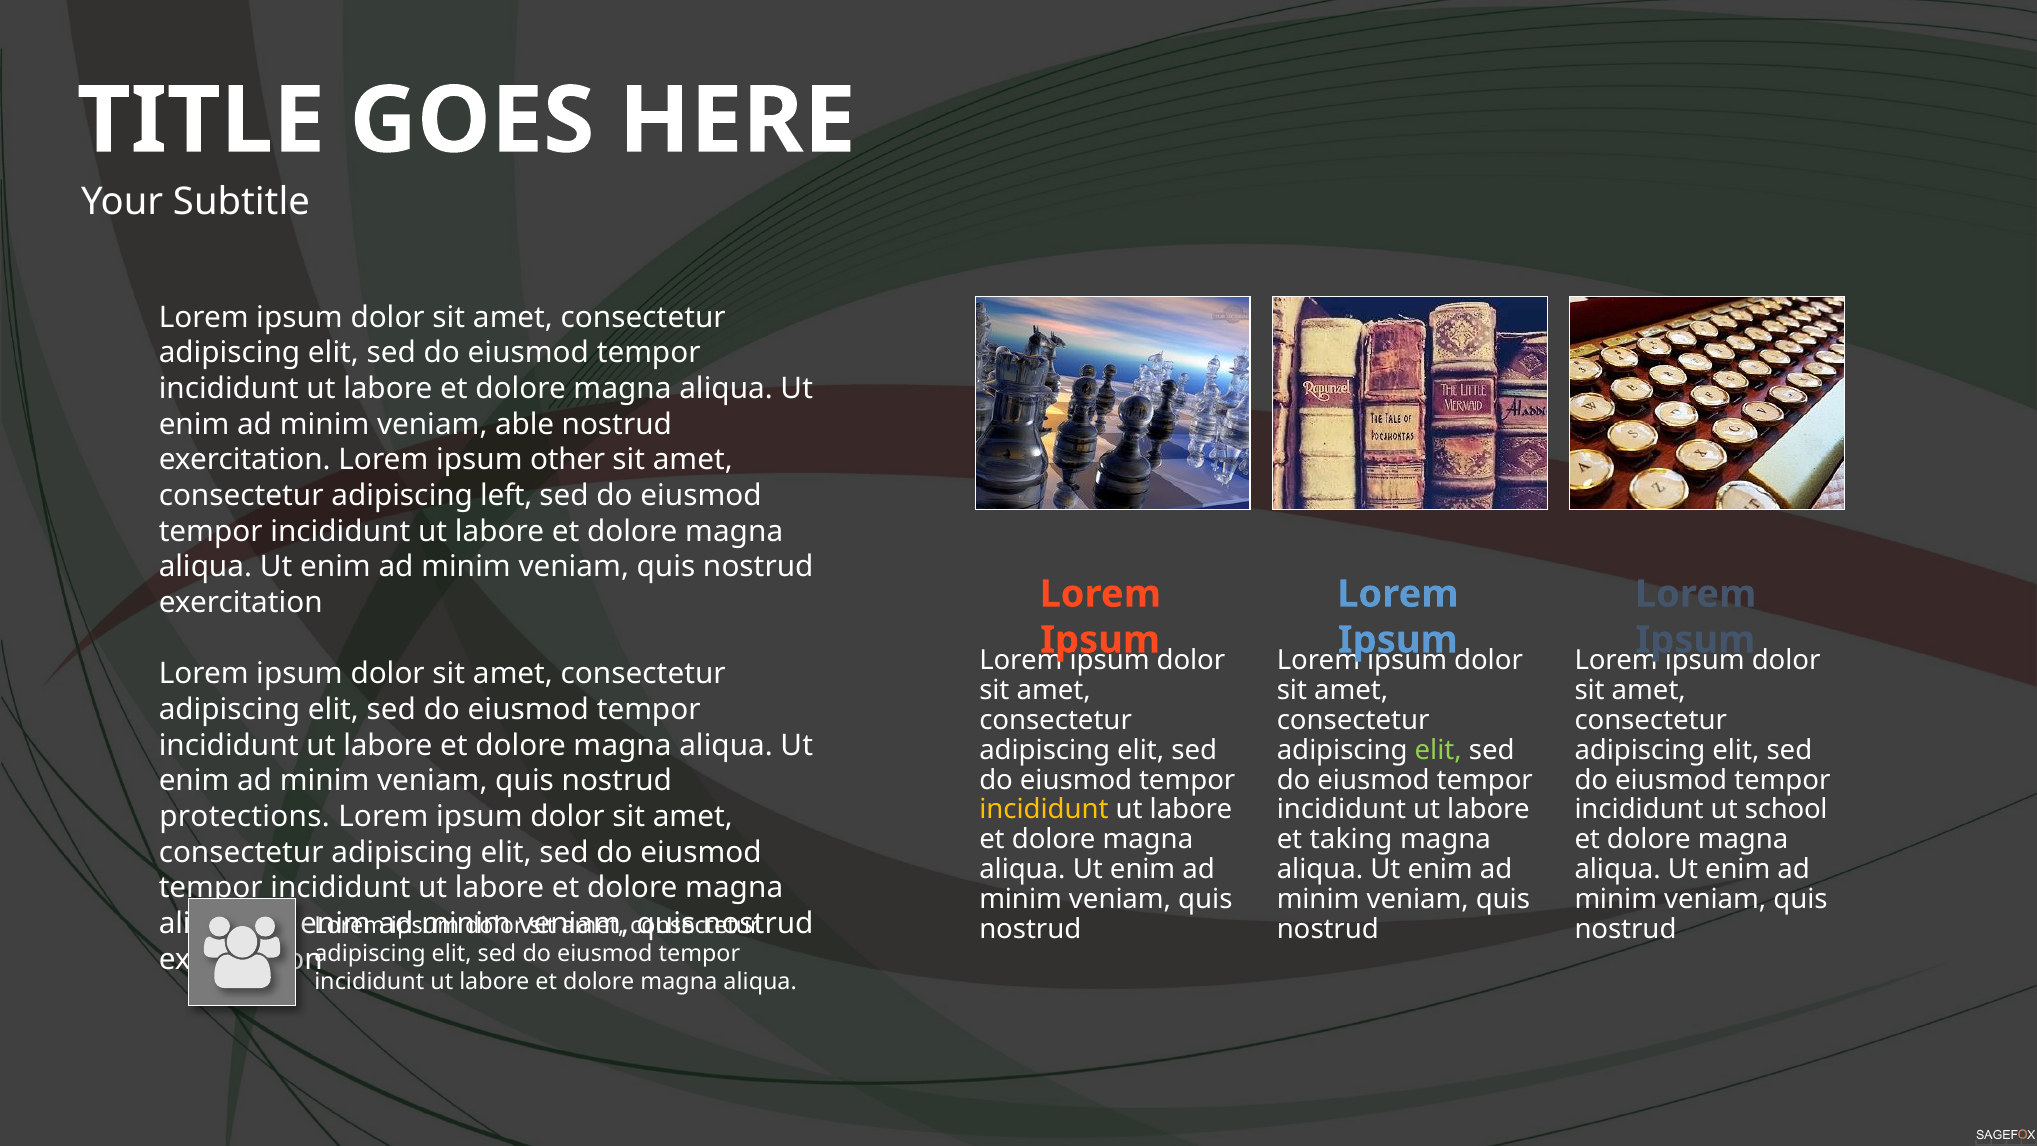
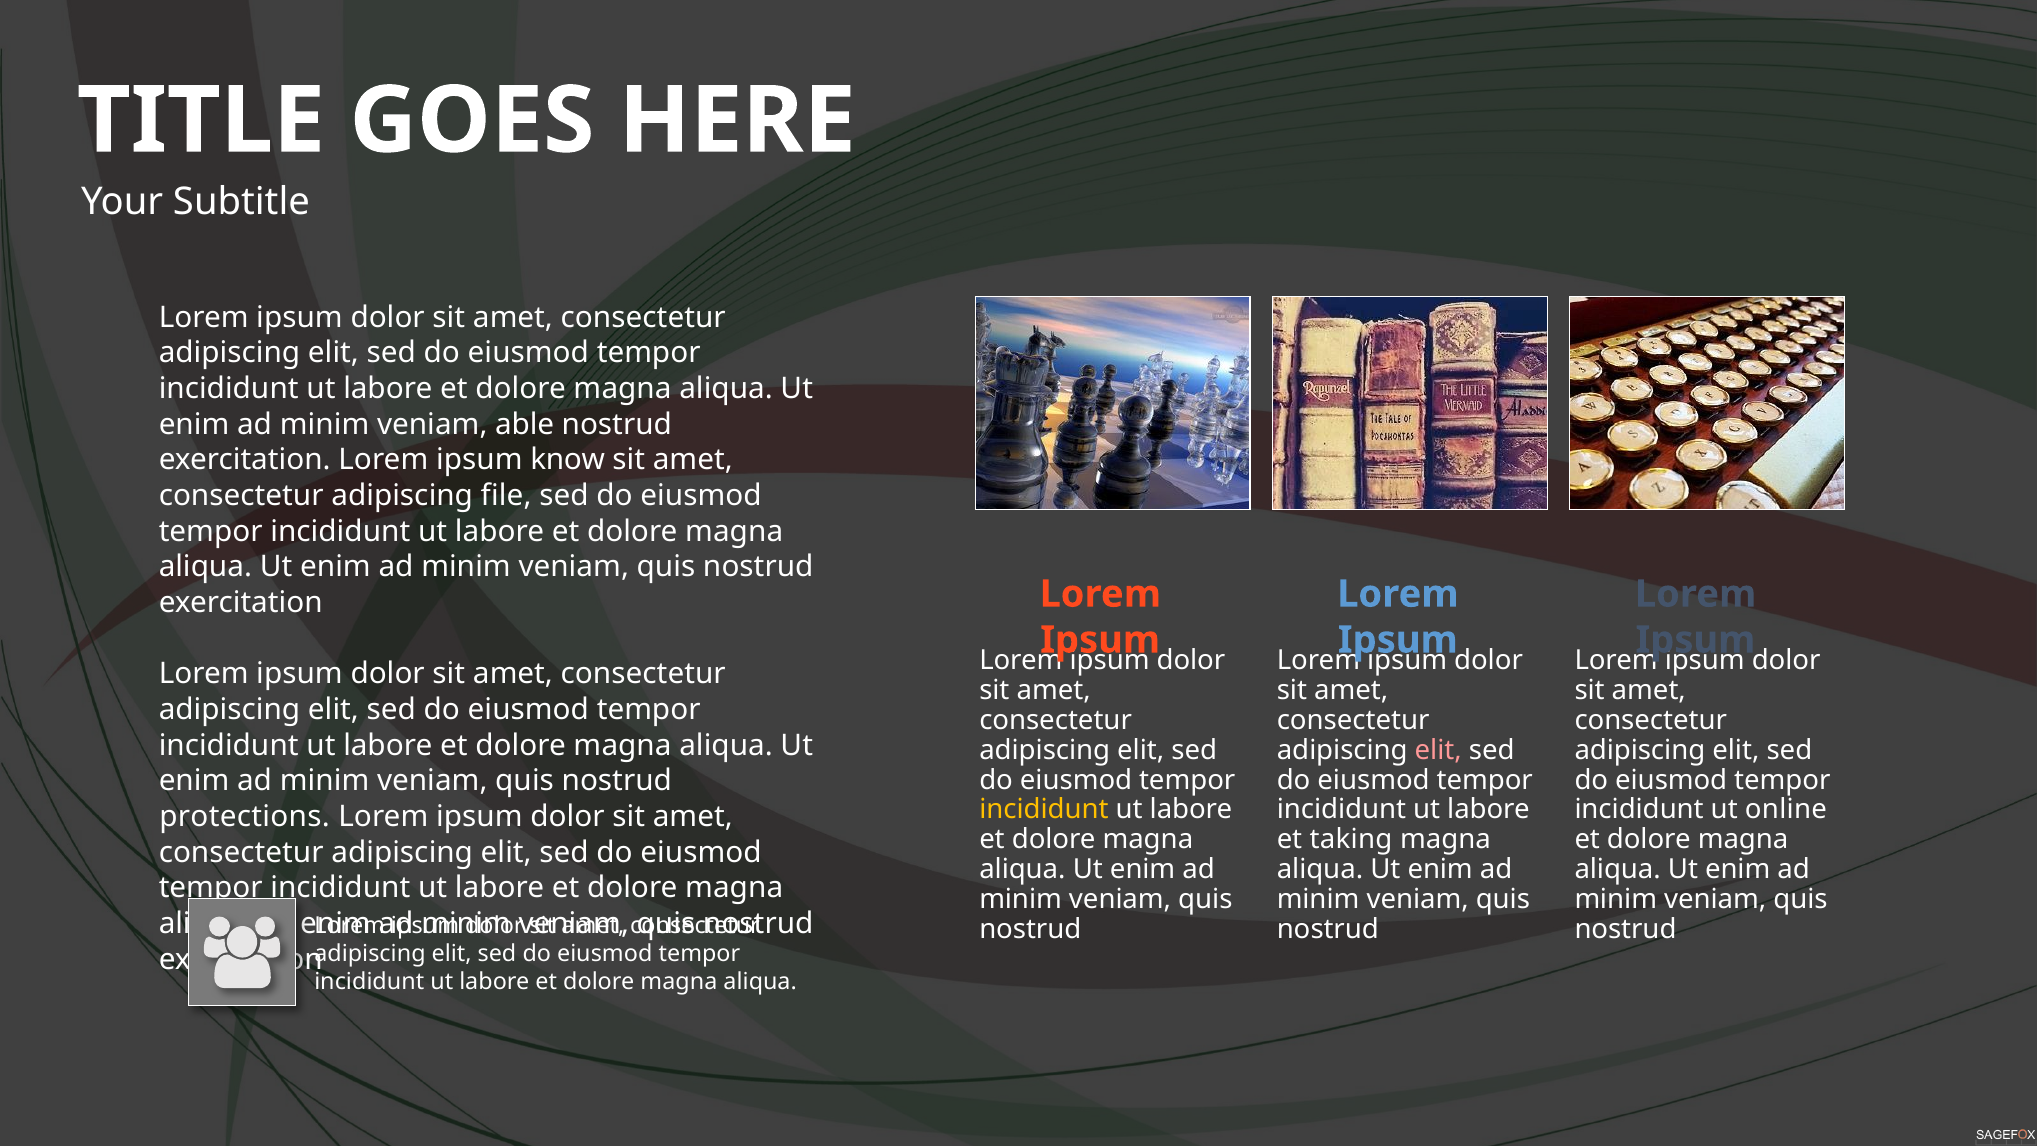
other: other -> know (568, 460)
left: left -> file (506, 496)
elit colour: light green -> pink (1438, 750)
school: school -> online (1786, 810)
